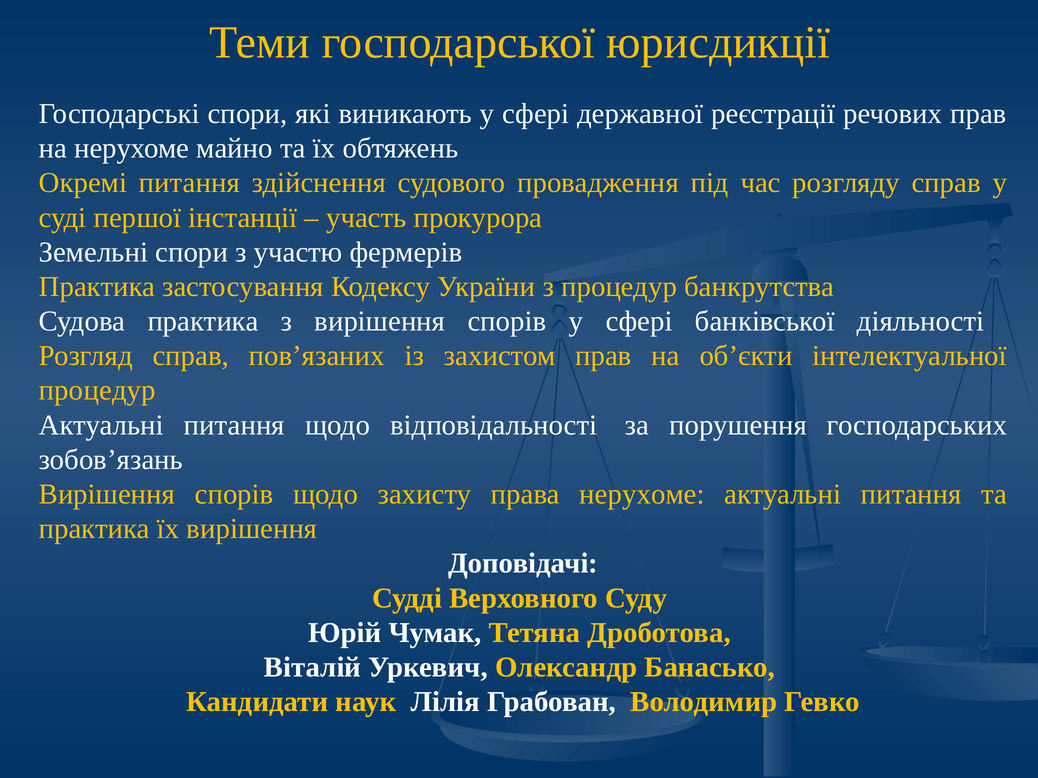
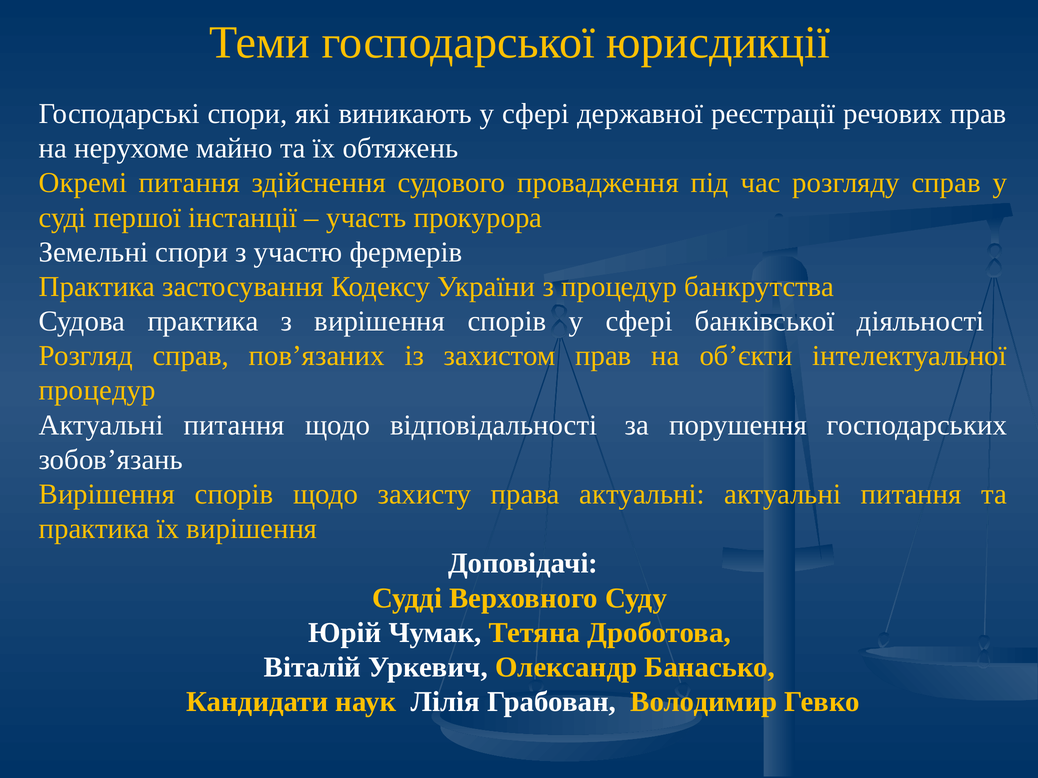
права нерухоме: нерухоме -> актуальні (642, 495)
